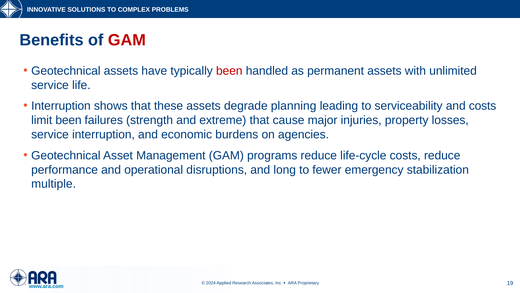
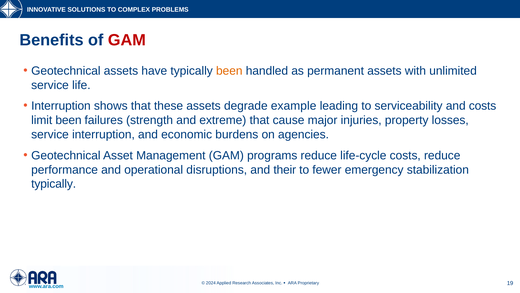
been colour: red -> orange (229, 71)
planning: planning -> example (294, 106)
long: long -> their (285, 169)
multiple: multiple -> typically (54, 184)
